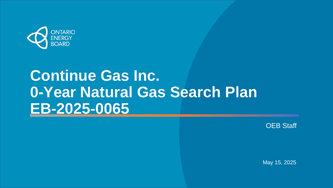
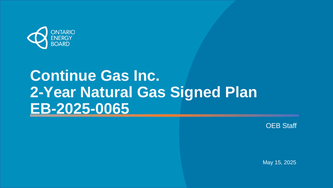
0-Year: 0-Year -> 2-Year (53, 92)
Search: Search -> Signed (195, 92)
